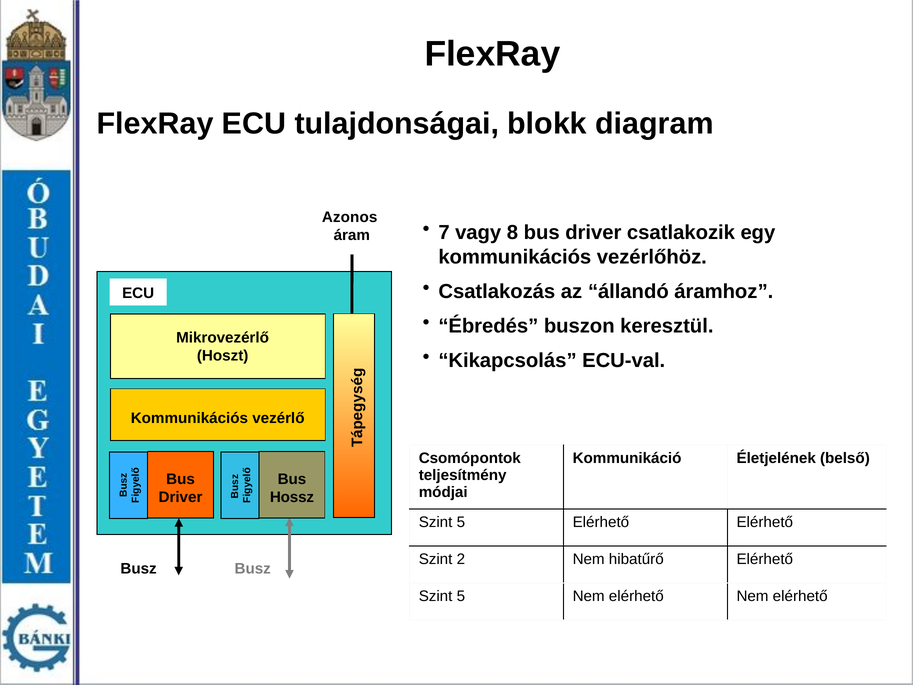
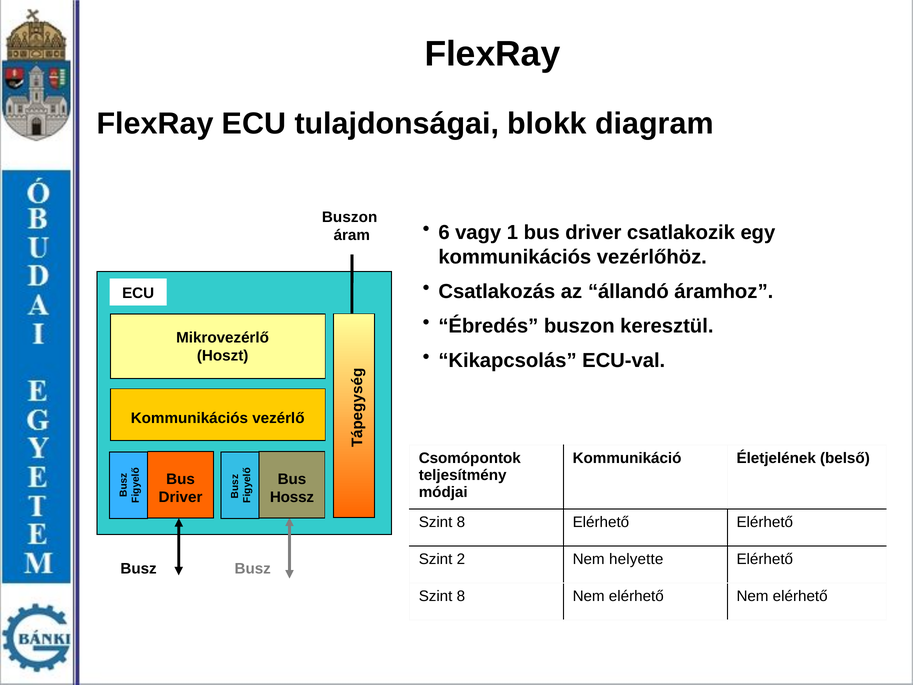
Azonos: Azonos -> Buszon (350, 217)
7: 7 -> 6 (444, 233)
8: 8 -> 1 (512, 233)
5: 5 -> 8 (461, 522)
hibatűrő: hibatűrő -> helyette (636, 559)
5: 5 -> 8 (461, 596)
